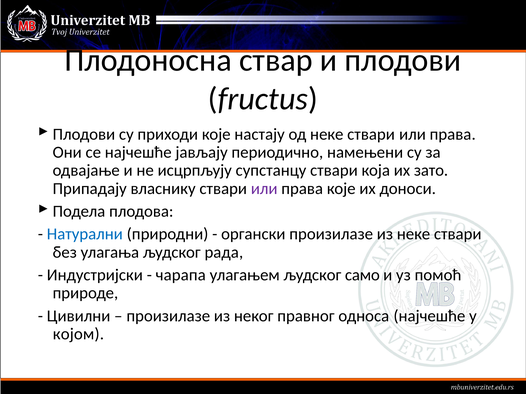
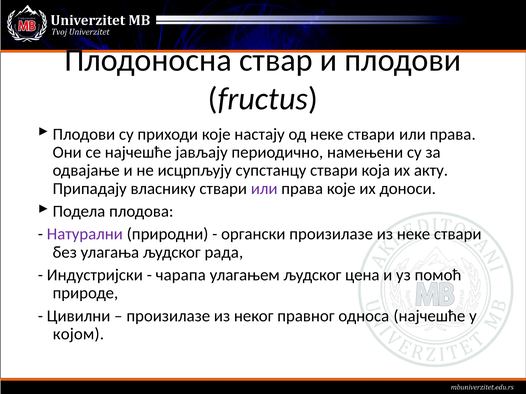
зато: зато -> акту (431, 171)
Натурални colour: blue -> purple (85, 234)
само: само -> цена (362, 275)
